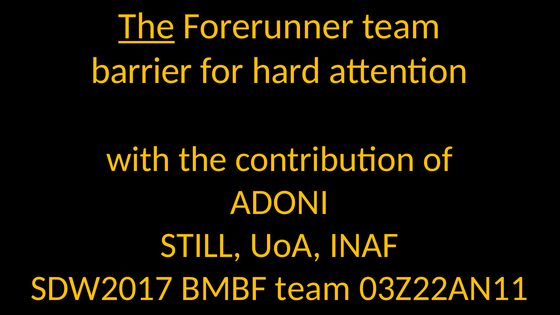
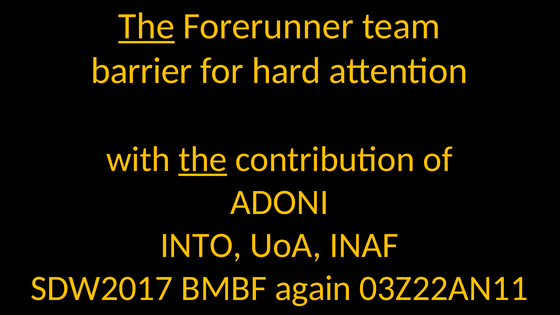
the underline: none -> present (203, 159)
STILL: STILL -> INTO (201, 245)
BMBF team: team -> again (313, 288)
